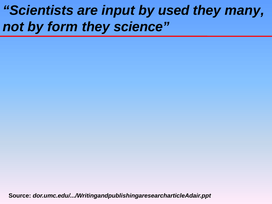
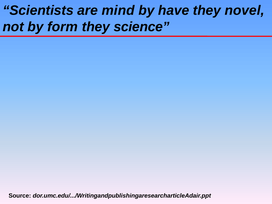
input: input -> mind (118, 10)
used: used -> have (174, 10)
many: many -> novel (245, 10)
